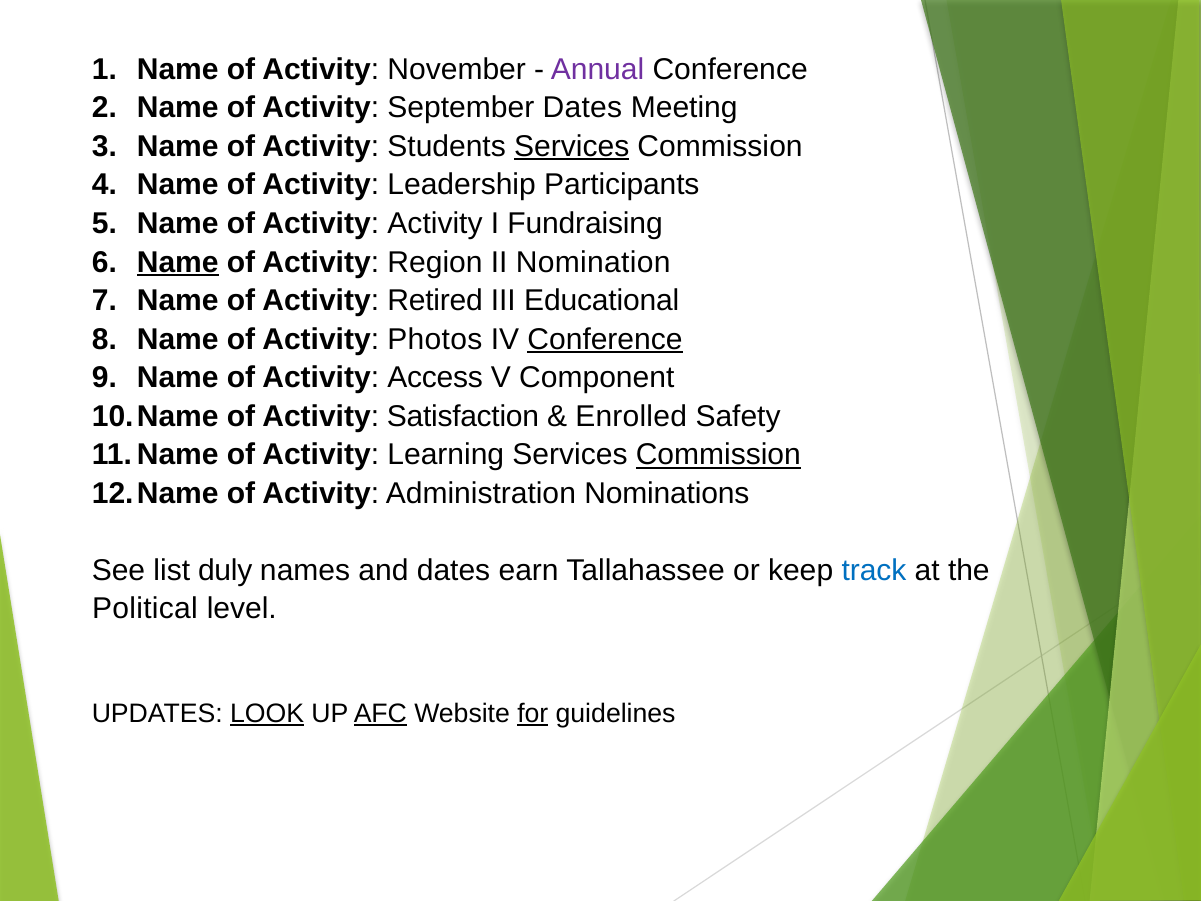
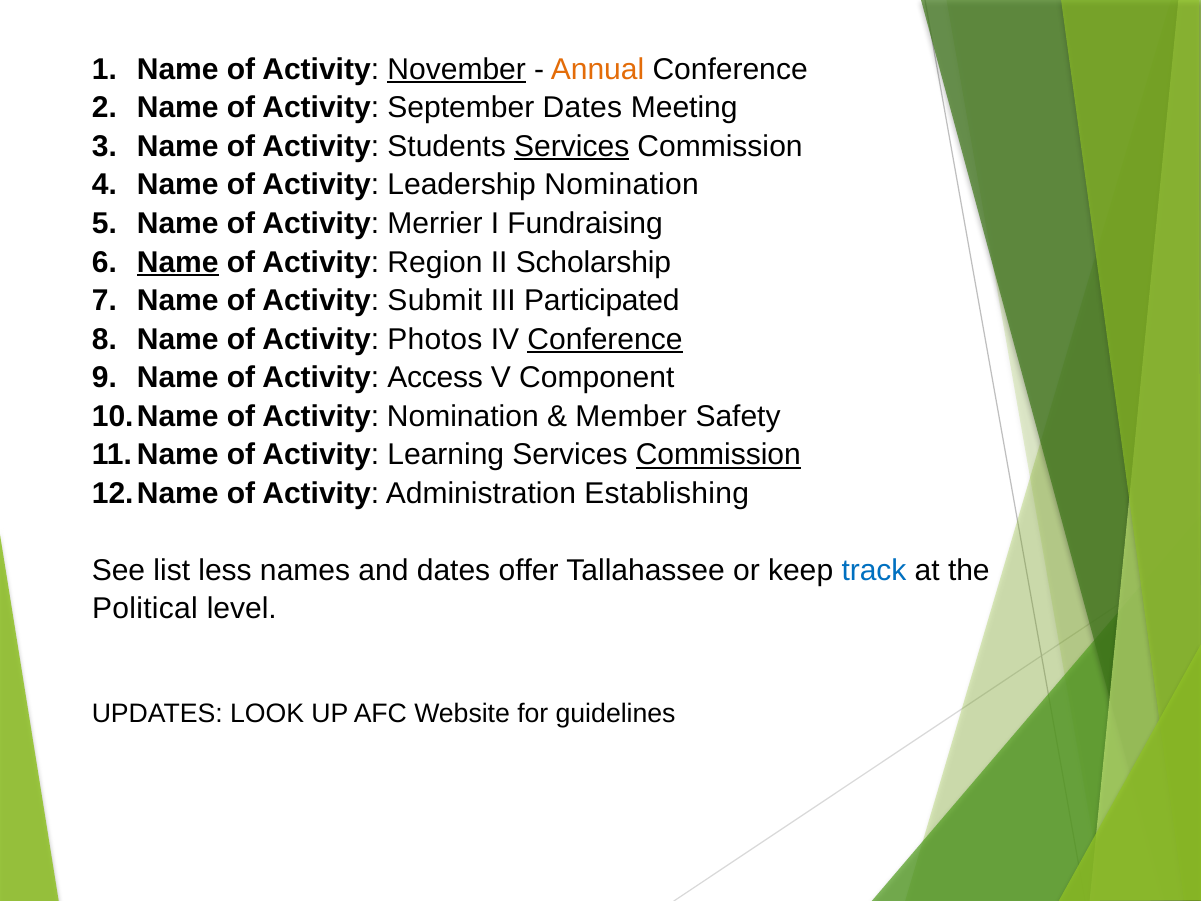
November underline: none -> present (457, 69)
Annual colour: purple -> orange (598, 69)
Leadership Participants: Participants -> Nomination (622, 185)
Activity Activity: Activity -> Merrier (435, 223)
Nomination: Nomination -> Scholarship (593, 262)
Retired: Retired -> Submit (435, 301)
Educational: Educational -> Participated (602, 301)
Activity Satisfaction: Satisfaction -> Nomination (463, 416)
Enrolled: Enrolled -> Member (631, 416)
Nominations: Nominations -> Establishing (667, 493)
duly: duly -> less (225, 570)
earn: earn -> offer (529, 570)
LOOK underline: present -> none (267, 713)
AFC underline: present -> none (380, 713)
for underline: present -> none (533, 713)
